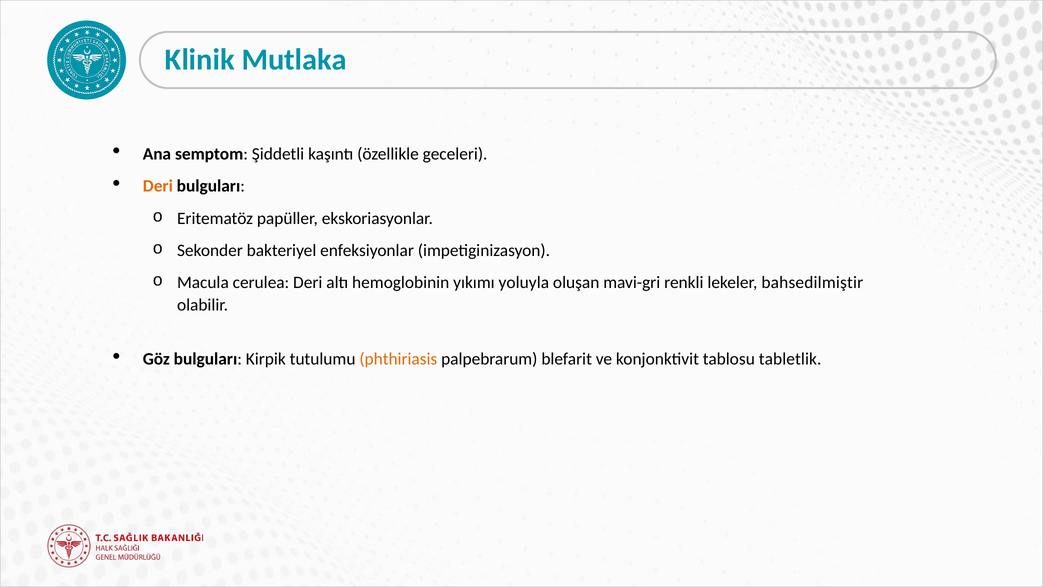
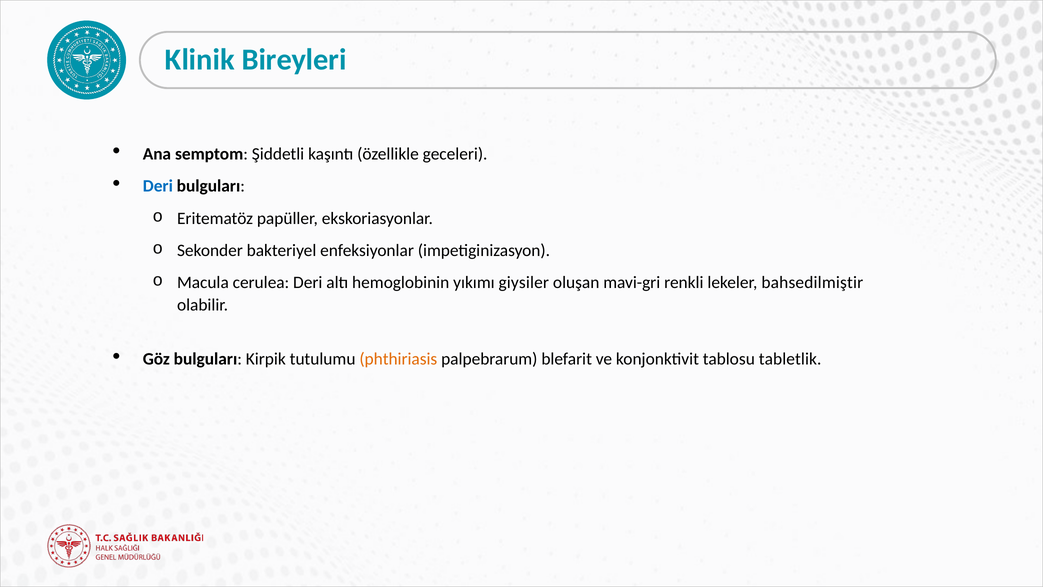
Mutlaka: Mutlaka -> Bireyleri (294, 60)
Deri colour: orange -> blue (158, 186)
yoluyla: yoluyla -> giysiler (524, 282)
